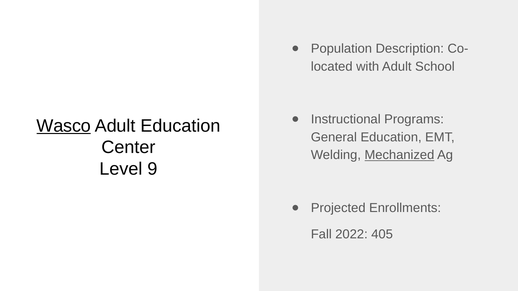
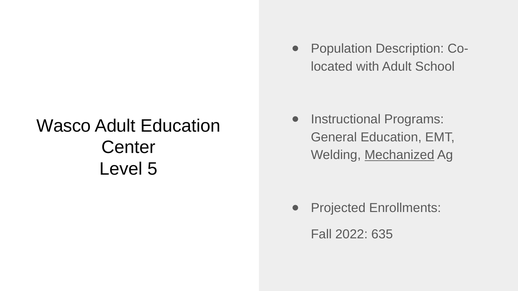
Wasco underline: present -> none (64, 126)
9: 9 -> 5 (152, 169)
405: 405 -> 635 (382, 235)
